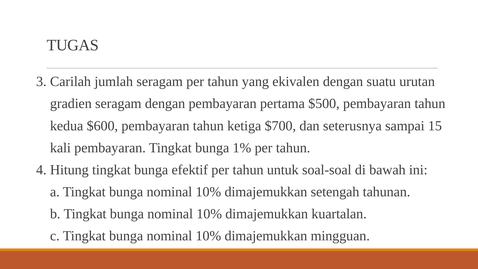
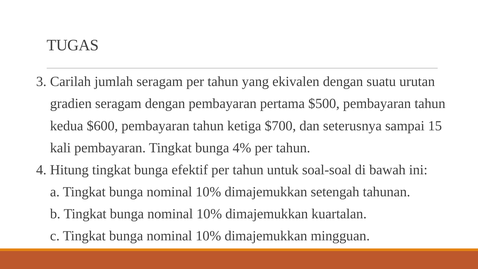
1%: 1% -> 4% (242, 148)
